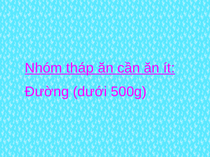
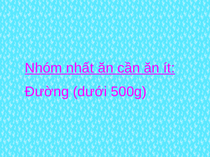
tháp: tháp -> nhất (80, 68)
